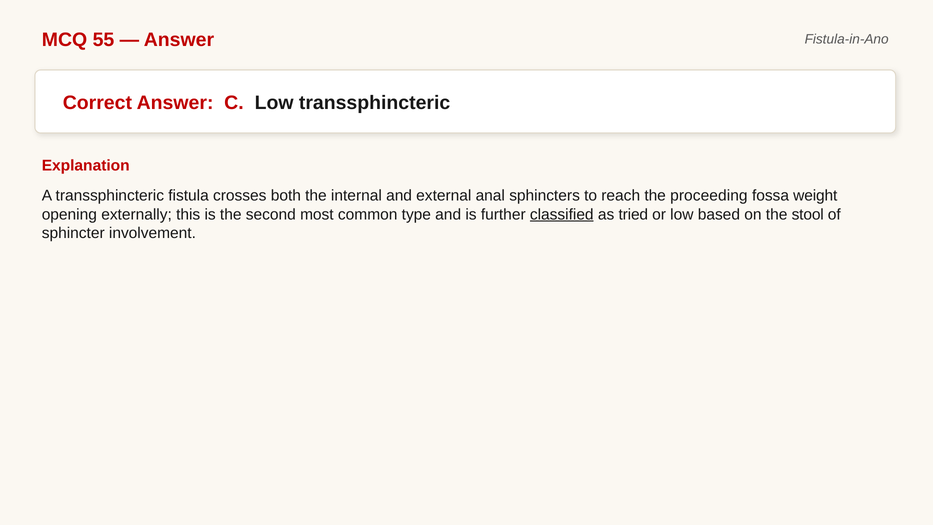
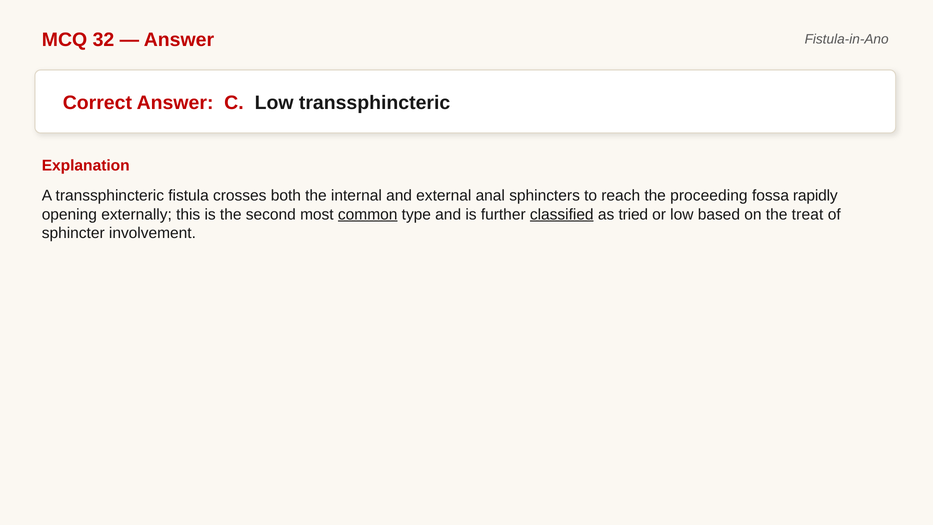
55: 55 -> 32 (103, 40)
weight: weight -> rapidly (815, 196)
common underline: none -> present (368, 214)
stool: stool -> treat (808, 214)
